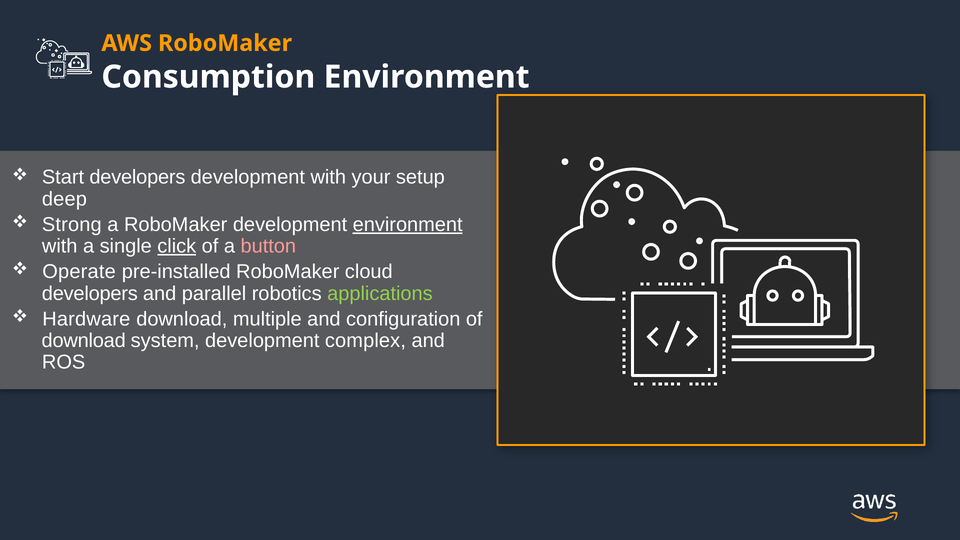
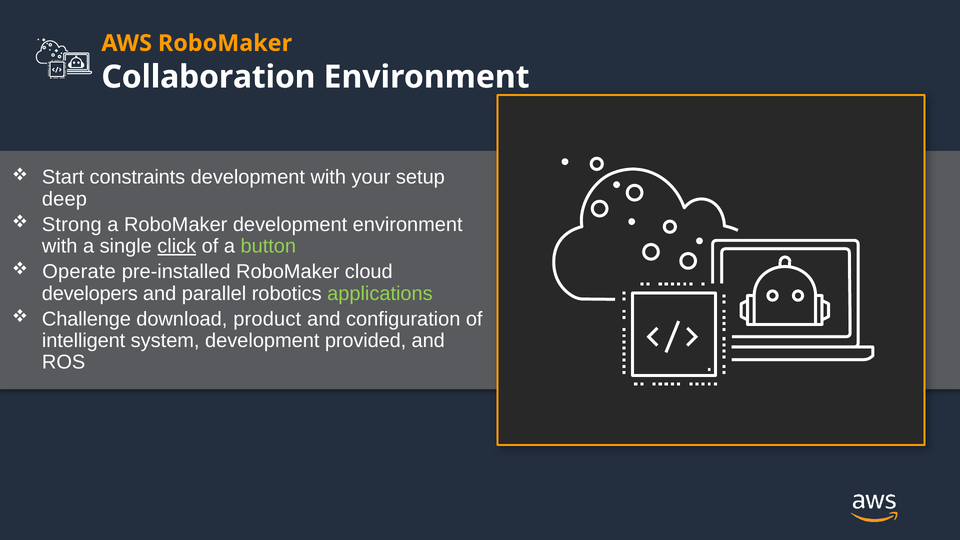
Consumption: Consumption -> Collaboration (208, 77)
Start developers: developers -> constraints (137, 177)
environment underline: present -> none (408, 225)
button colour: pink -> light green (268, 246)
Hardware: Hardware -> Challenge (86, 319)
multiple: multiple -> product (267, 319)
download: download -> intelligent (84, 341)
complex: complex -> provided (366, 341)
